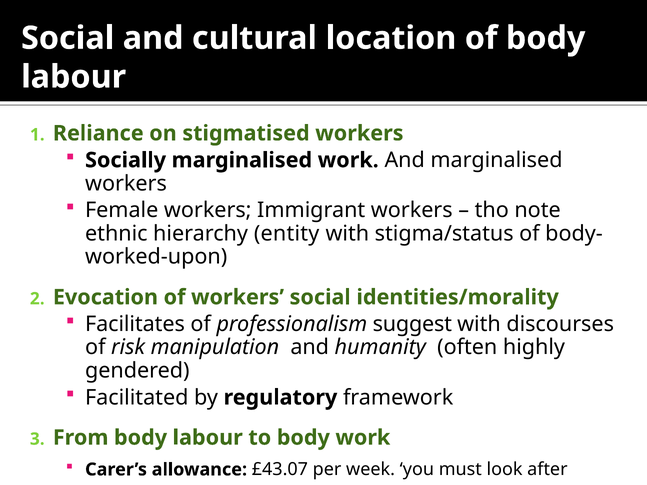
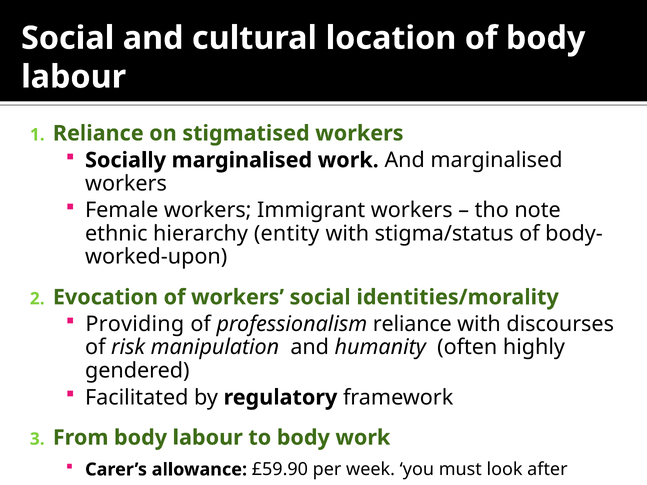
Facilitates: Facilitates -> Providing (135, 324)
professionalism suggest: suggest -> reliance (412, 324)
£43.07: £43.07 -> £59.90 (280, 470)
